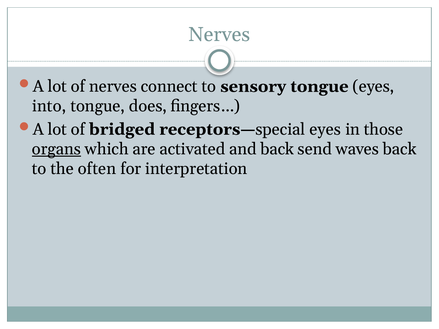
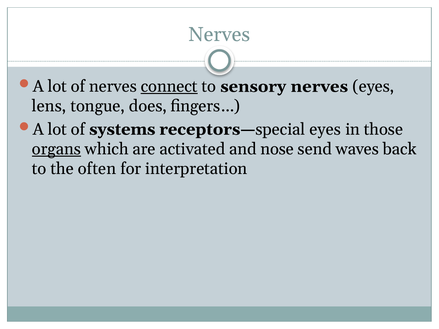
connect underline: none -> present (169, 87)
sensory tongue: tongue -> nerves (319, 87)
into: into -> lens (49, 106)
bridged: bridged -> systems (122, 129)
and back: back -> nose (277, 149)
